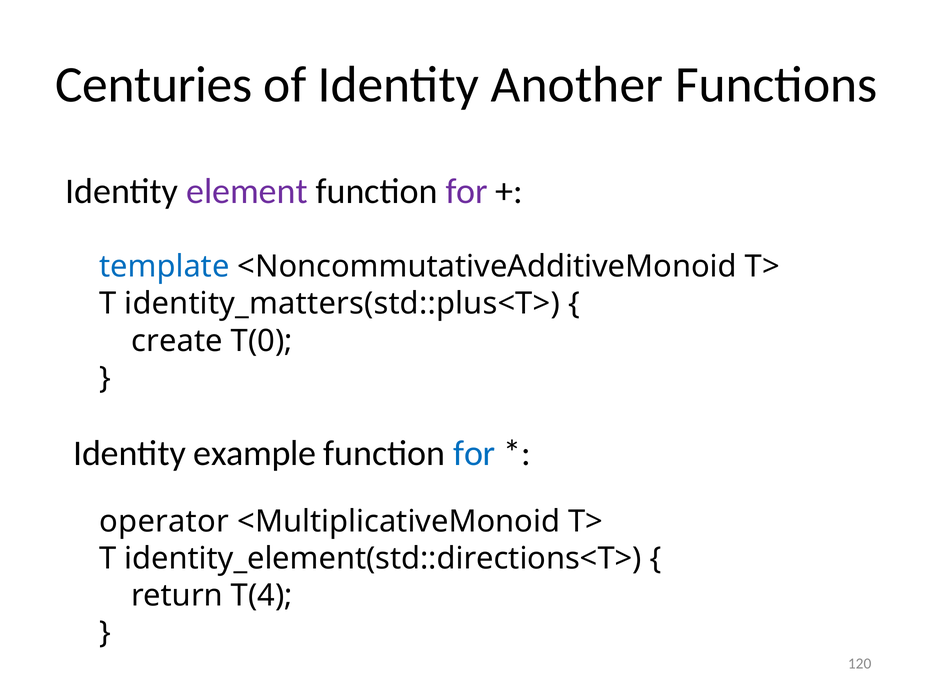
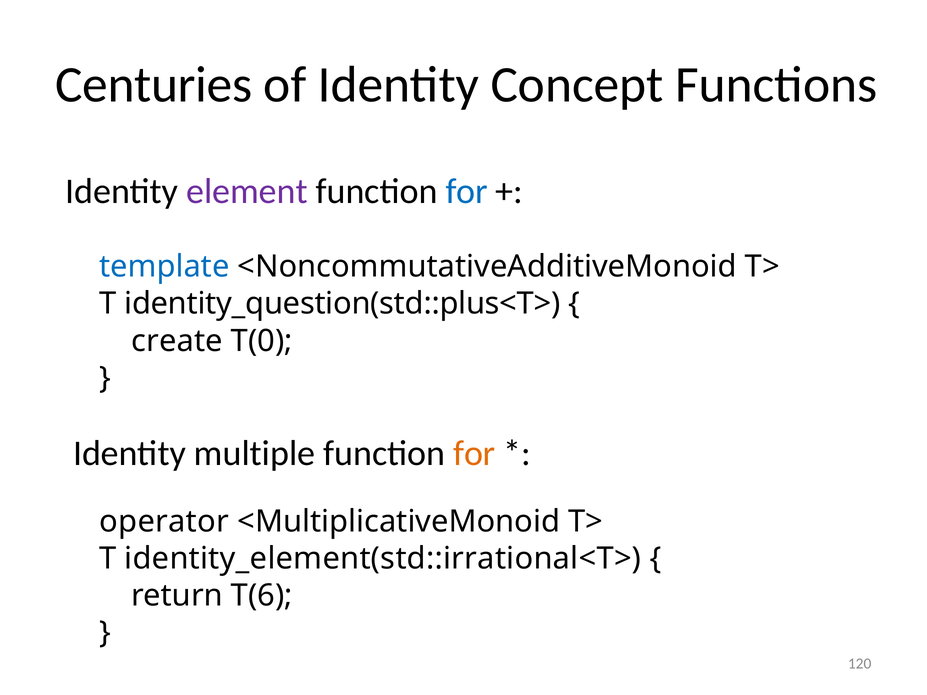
Another: Another -> Concept (577, 85)
for colour: purple -> blue (467, 191)
identity_matters(std::plus<T>: identity_matters(std::plus<T> -> identity_question(std::plus<T> (342, 304)
example: example -> multiple (255, 454)
for colour: blue -> orange (474, 454)
identity_element(std::directions<T>: identity_element(std::directions<T> -> identity_element(std::irrational<T> (383, 559)
T(4: T(4 -> T(6 (262, 596)
